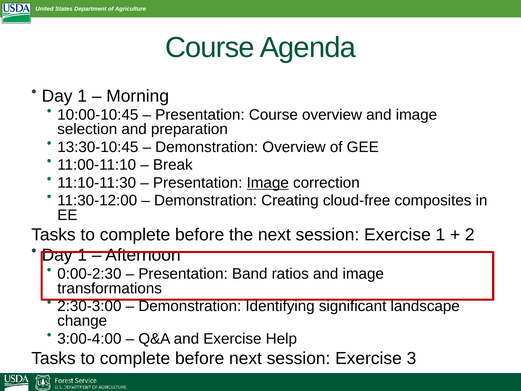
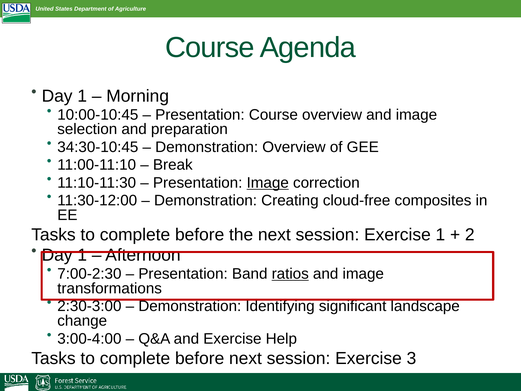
13:30-10:45: 13:30-10:45 -> 34:30-10:45 (98, 147)
0:00-2:30: 0:00-2:30 -> 7:00-2:30 (89, 274)
ratios underline: none -> present (290, 274)
